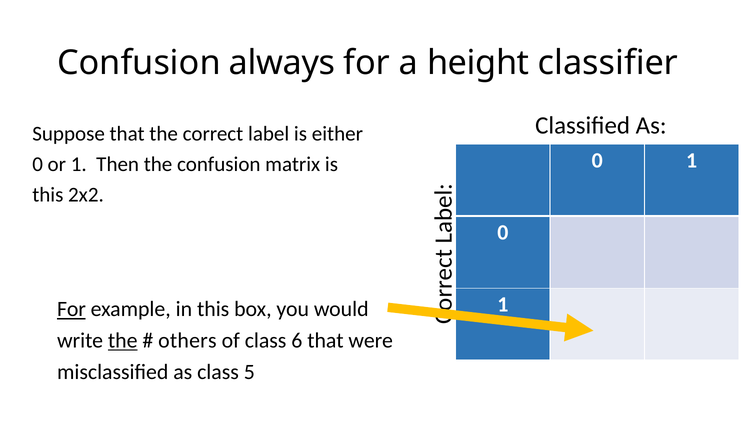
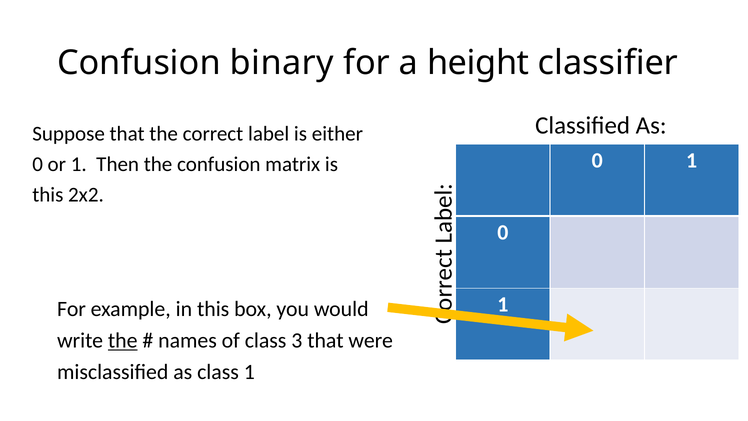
always: always -> binary (282, 63)
For underline: present -> none (71, 309)
others: others -> names (188, 340)
6: 6 -> 3 (297, 340)
class 5: 5 -> 1 (249, 372)
